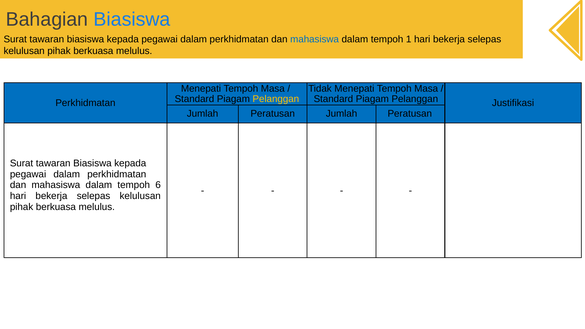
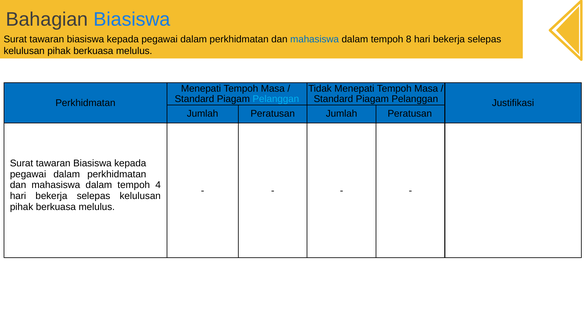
1: 1 -> 8 (409, 39)
Pelanggan colour: yellow -> light blue (276, 99)
6: 6 -> 4 (158, 185)
